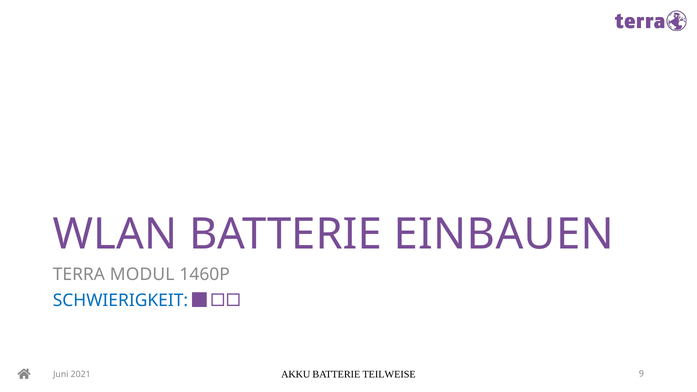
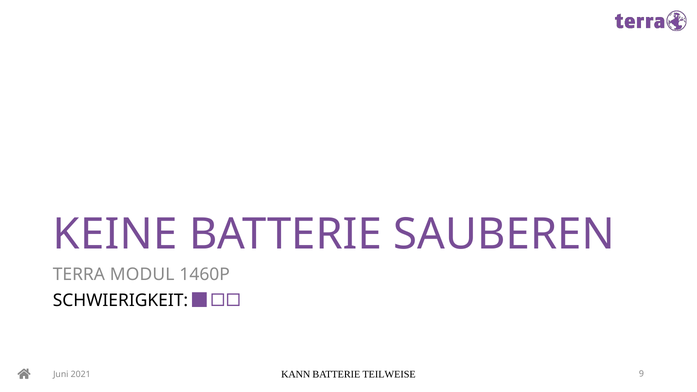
WLAN: WLAN -> KEINE (115, 234)
EINBAUEN: EINBAUEN -> SAUBEREN (504, 234)
SCHWIERIGKEIT colour: blue -> black (120, 300)
AKKU: AKKU -> KANN (296, 375)
